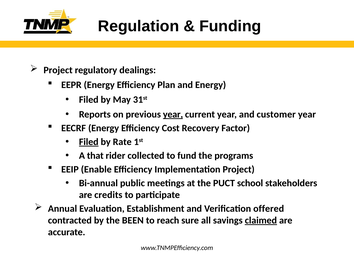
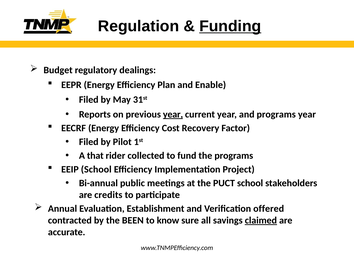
Funding underline: none -> present (230, 26)
Project: Project -> Budget (58, 70)
and Energy: Energy -> Enable (211, 85)
and customer: customer -> programs (276, 115)
Filed underline: present -> none (89, 142)
Rate: Rate -> Pilot (122, 142)
EEIP Enable: Enable -> School (96, 170)
reach: reach -> know (168, 221)
